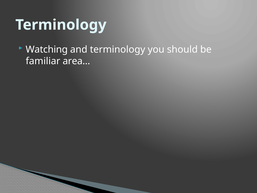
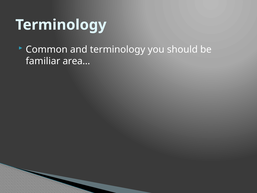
Watching: Watching -> Common (47, 49)
